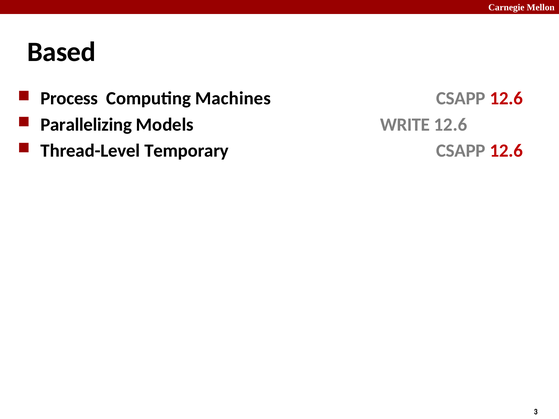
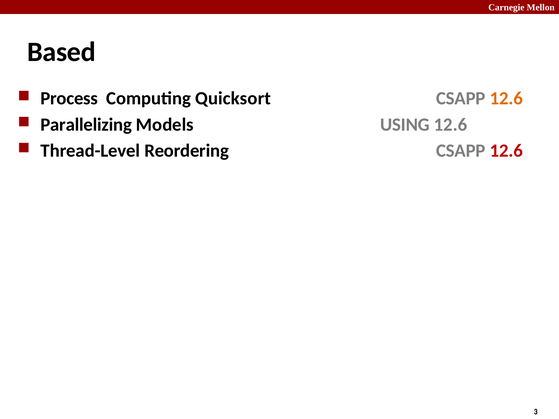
Machines: Machines -> Quicksort (233, 99)
12.6 colour: red -> orange (506, 99)
WRITE: WRITE -> USING (405, 125)
Temporary: Temporary -> Reordering (187, 151)
